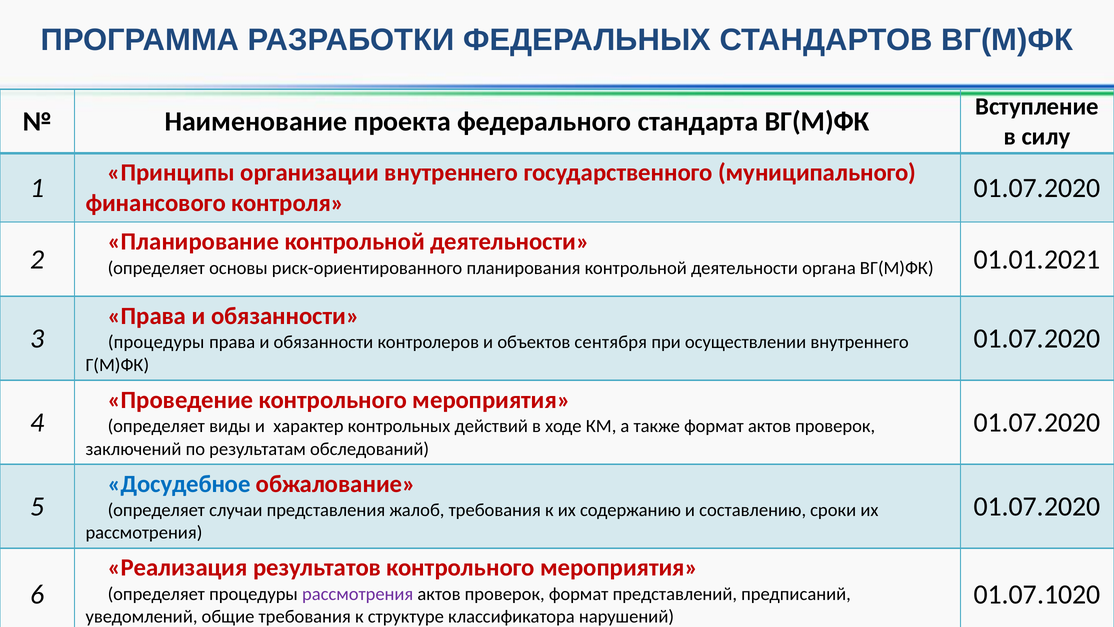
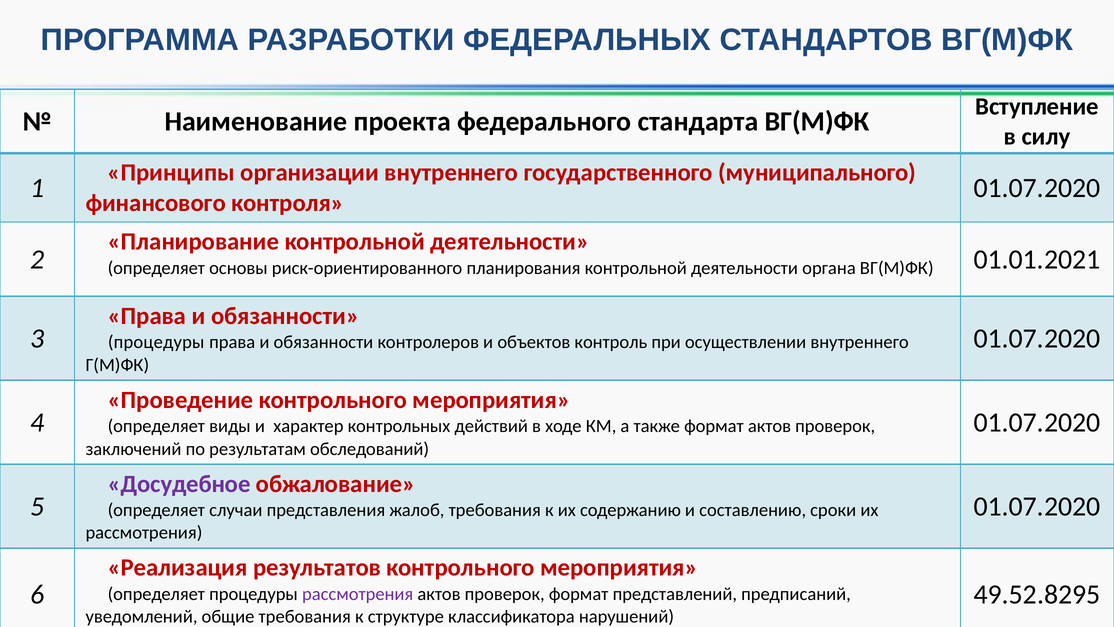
сентября: сентября -> контроль (611, 342)
Досудебное colour: blue -> purple (179, 484)
01.07.1020: 01.07.1020 -> 49.52.8295 (1037, 594)
